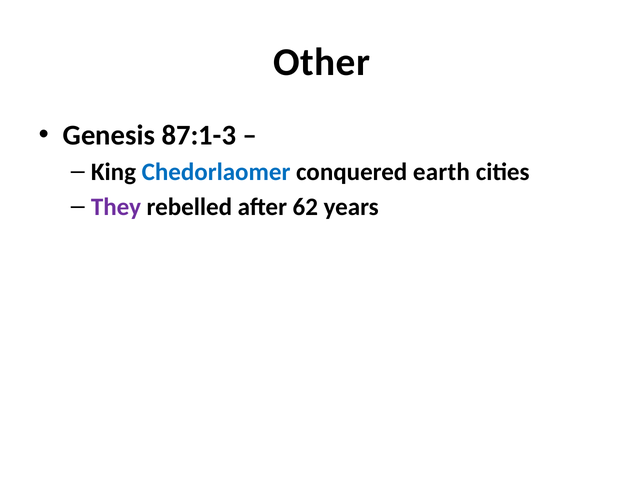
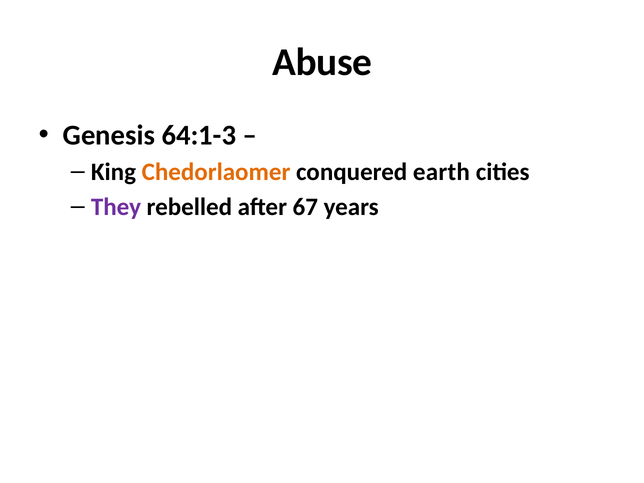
Other: Other -> Abuse (322, 62)
87:1-3: 87:1-3 -> 64:1-3 (199, 135)
Chedorlaomer colour: blue -> orange (216, 172)
62: 62 -> 67 (305, 207)
